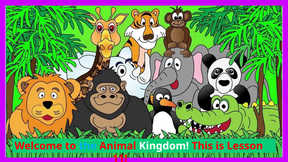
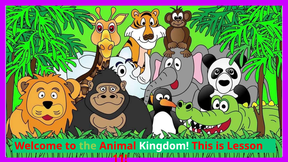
the colour: light blue -> light green (88, 146)
